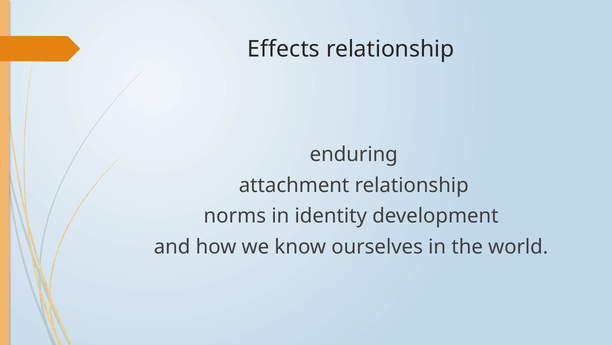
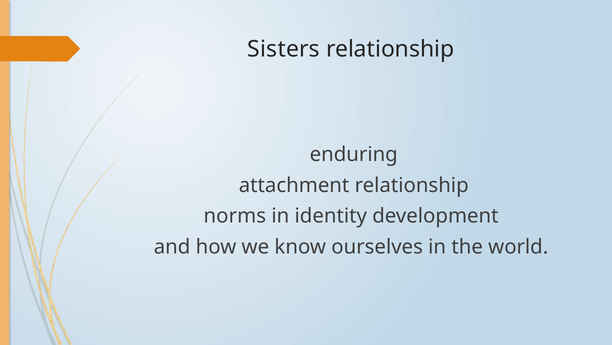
Effects: Effects -> Sisters (284, 49)
